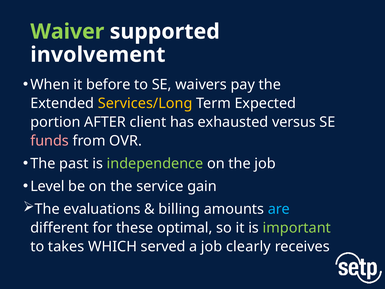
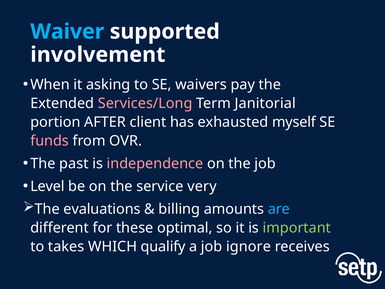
Waiver colour: light green -> light blue (67, 32)
before: before -> asking (108, 85)
Services/Long colour: yellow -> pink (145, 103)
Expected: Expected -> Janitorial (265, 103)
versus: versus -> myself (294, 122)
independence colour: light green -> pink (155, 164)
gain: gain -> very (202, 186)
served: served -> qualify (163, 246)
clearly: clearly -> ignore (248, 246)
